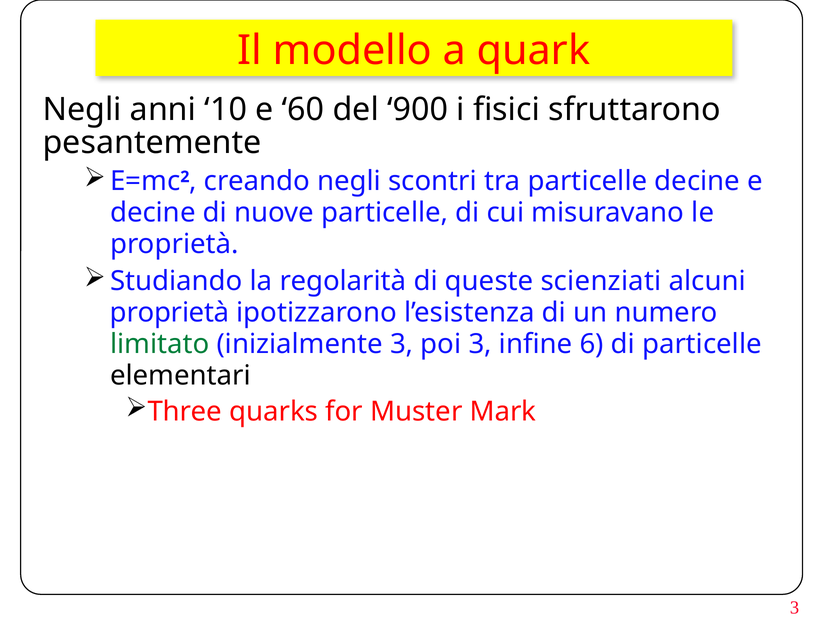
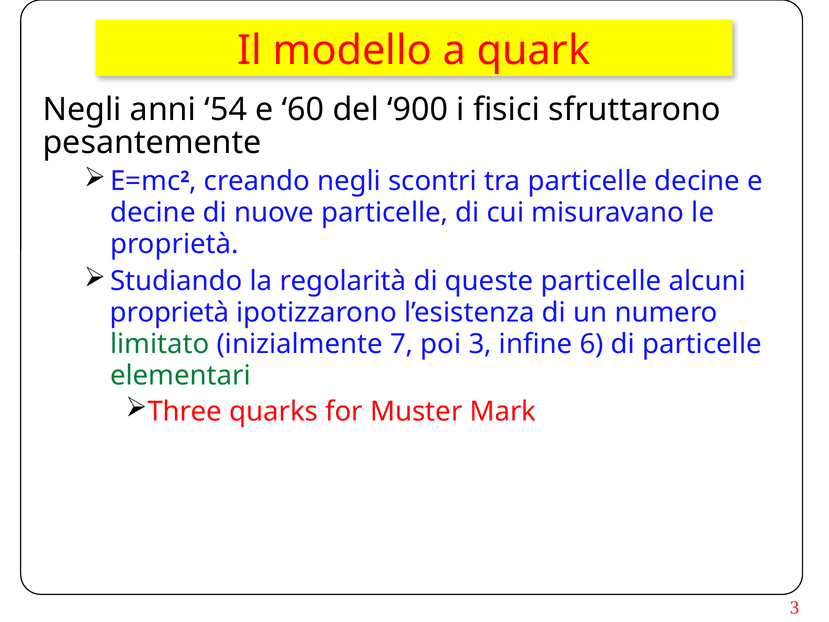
10: 10 -> 54 (226, 109)
queste scienziati: scienziati -> particelle (601, 281)
inizialmente 3: 3 -> 7 (402, 344)
elementari colour: black -> green (180, 376)
